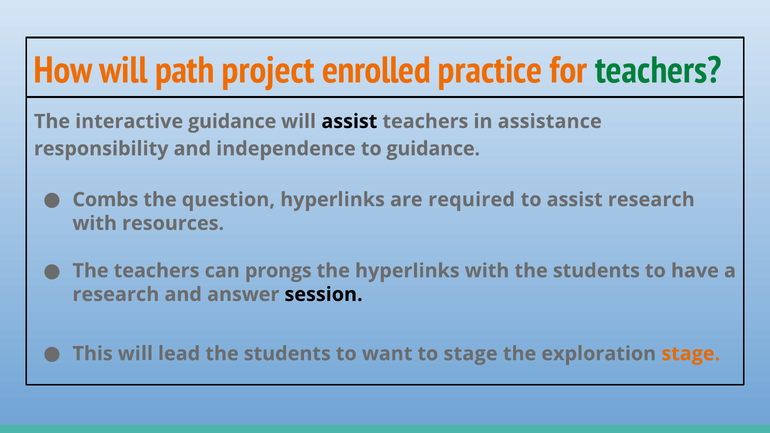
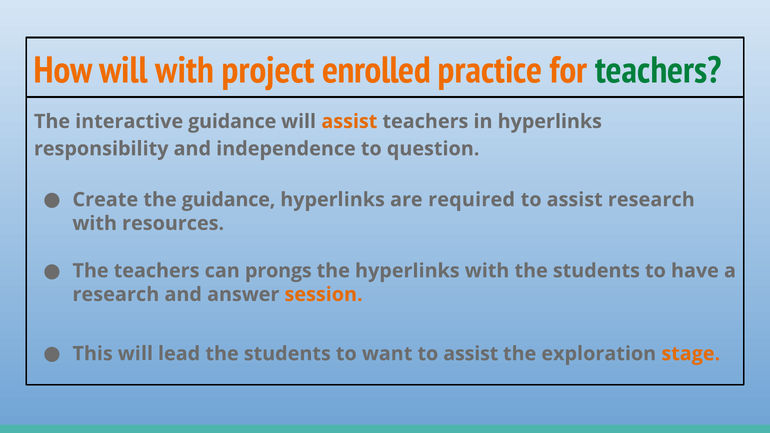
will path: path -> with (185, 70)
assist colour: black -> orange (349, 122)
in assistance: assistance -> hyperlinks (550, 122)
to guidance: guidance -> question (433, 149)
Combs: Combs -> Create (105, 200)
the question: question -> guidance (229, 200)
session colour: black -> orange (324, 295)
want to stage: stage -> assist (471, 354)
